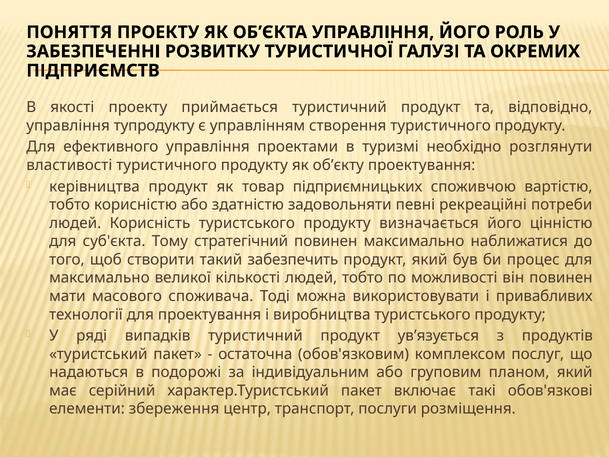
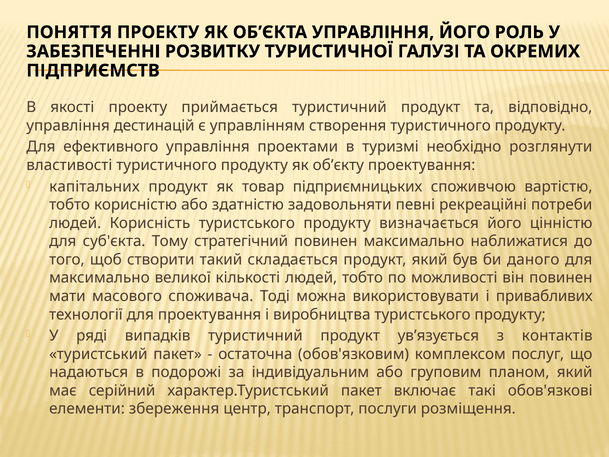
тупродукту: тупродукту -> дестинацій (154, 126)
керівництва: керівництва -> капітальних (94, 186)
забезпечить: забезпечить -> складається (293, 260)
процес: процес -> даного (533, 260)
продуктів: продуктів -> контактів (557, 336)
